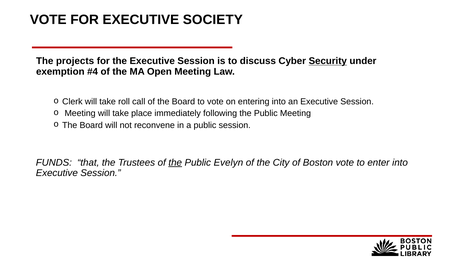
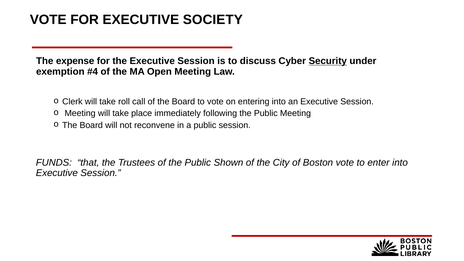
projects: projects -> expense (75, 61)
the underline: present -> none (175, 163)
Evelyn: Evelyn -> Shown (228, 163)
